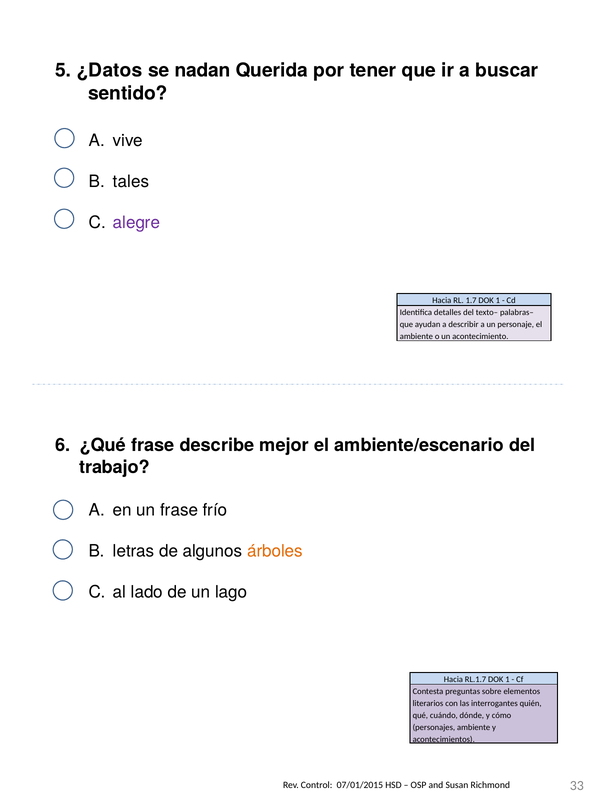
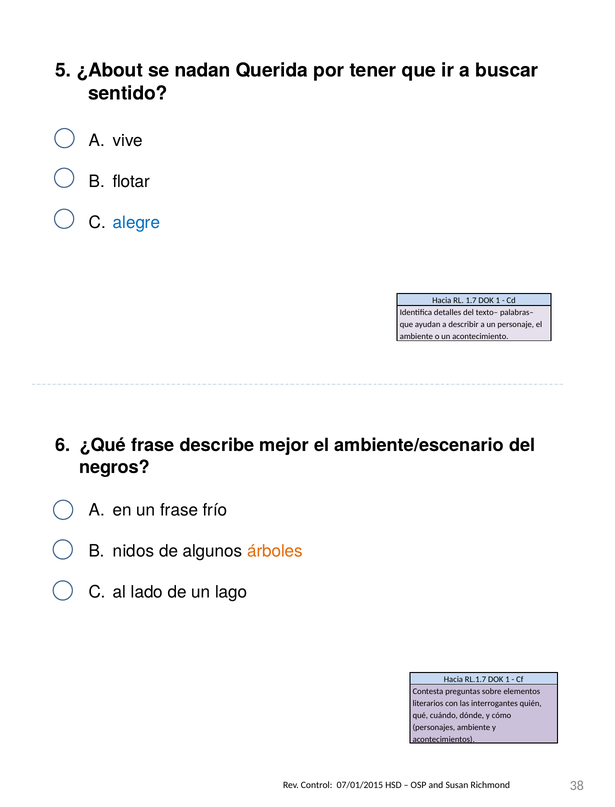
¿Datos: ¿Datos -> ¿About (110, 70)
tales: tales -> flotar (131, 182)
alegre colour: purple -> blue (137, 223)
trabajo: trabajo -> negros (114, 467)
letras: letras -> nidos (134, 551)
33: 33 -> 38 (577, 786)
